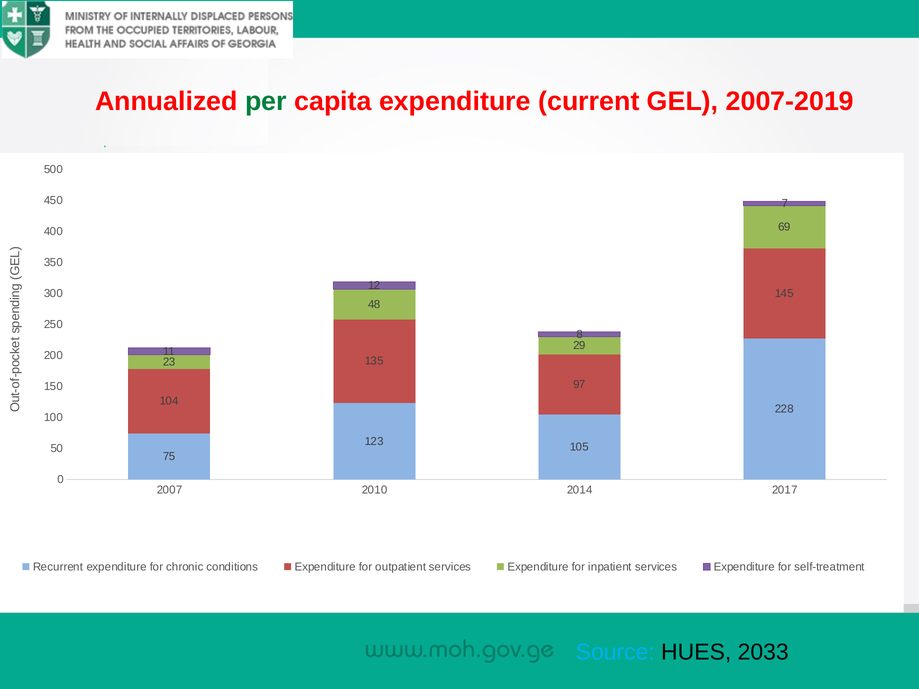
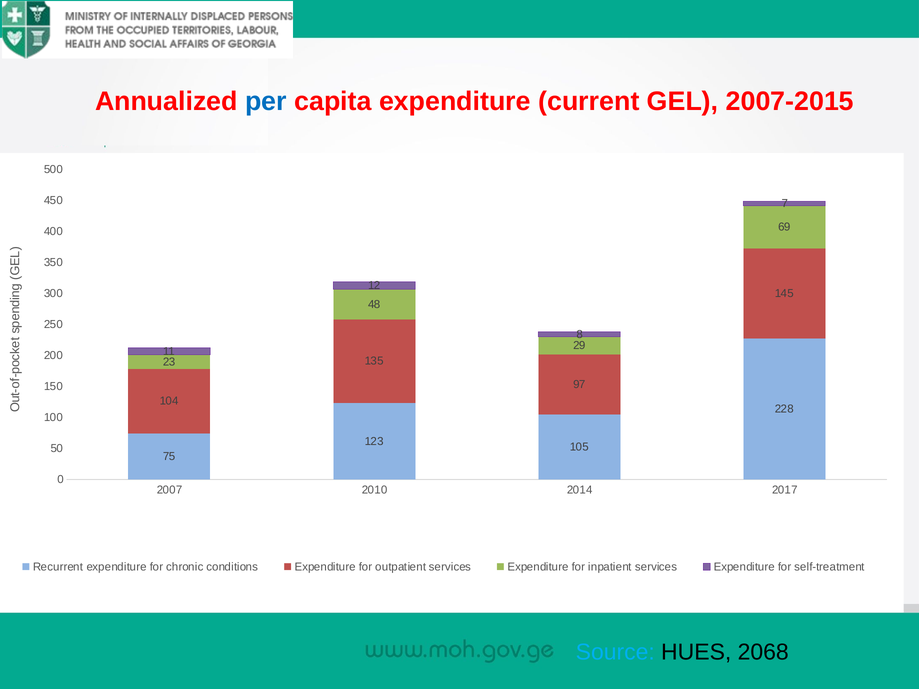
per colour: green -> blue (266, 101)
2007-2019: 2007-2019 -> 2007-2015 (790, 101)
2033: 2033 -> 2068 (763, 653)
